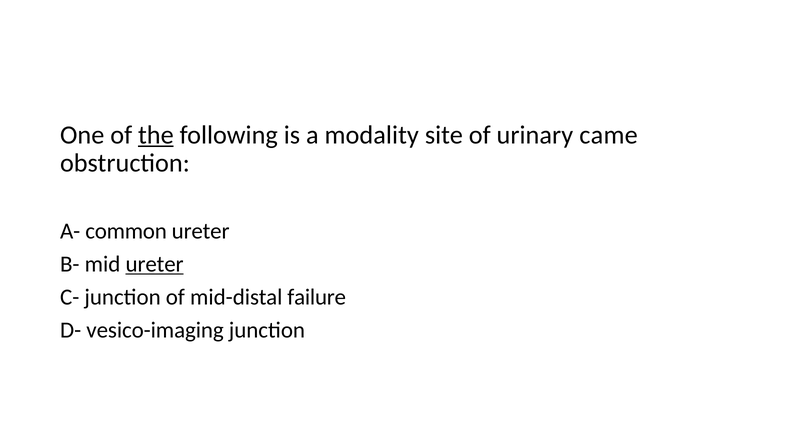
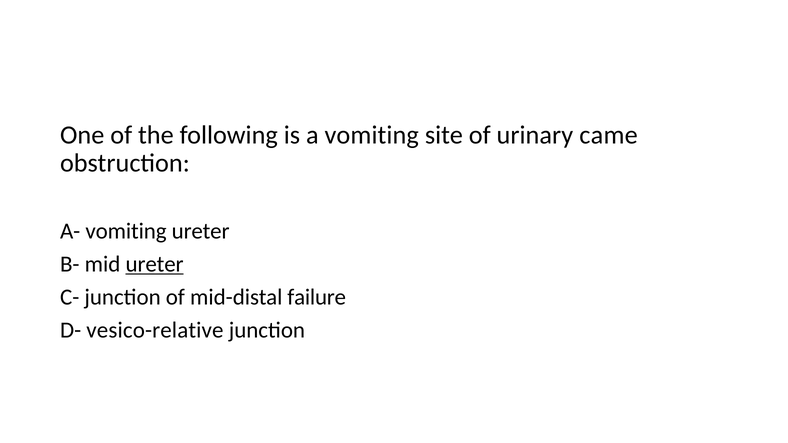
the underline: present -> none (156, 135)
a modality: modality -> vomiting (372, 135)
A- common: common -> vomiting (126, 231)
vesico-imaging: vesico-imaging -> vesico-relative (155, 330)
